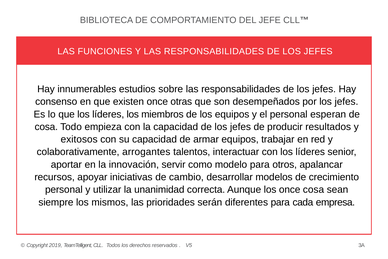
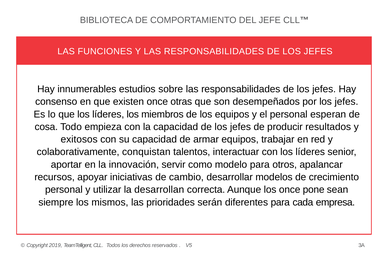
arrogantes: arrogantes -> conquistan (146, 152)
unanimidad: unanimidad -> desarrollan (159, 189)
once cosa: cosa -> pone (314, 189)
